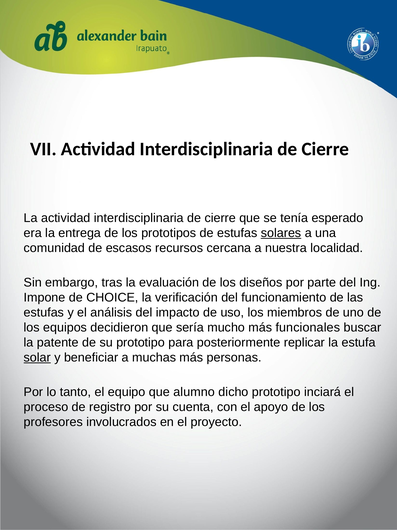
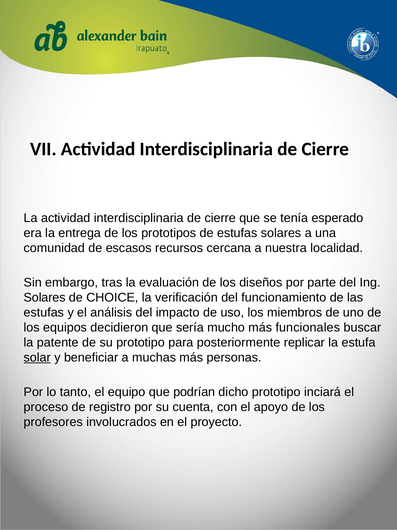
solares underline: present -> none (281, 233)
Impone: Impone -> Solares (45, 297)
alumno: alumno -> podrían (194, 392)
